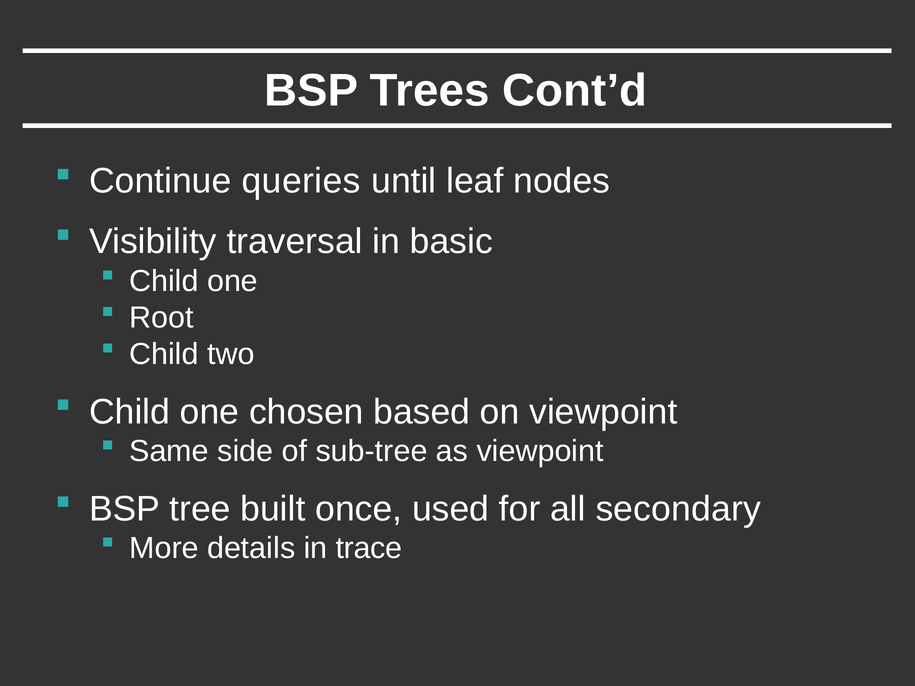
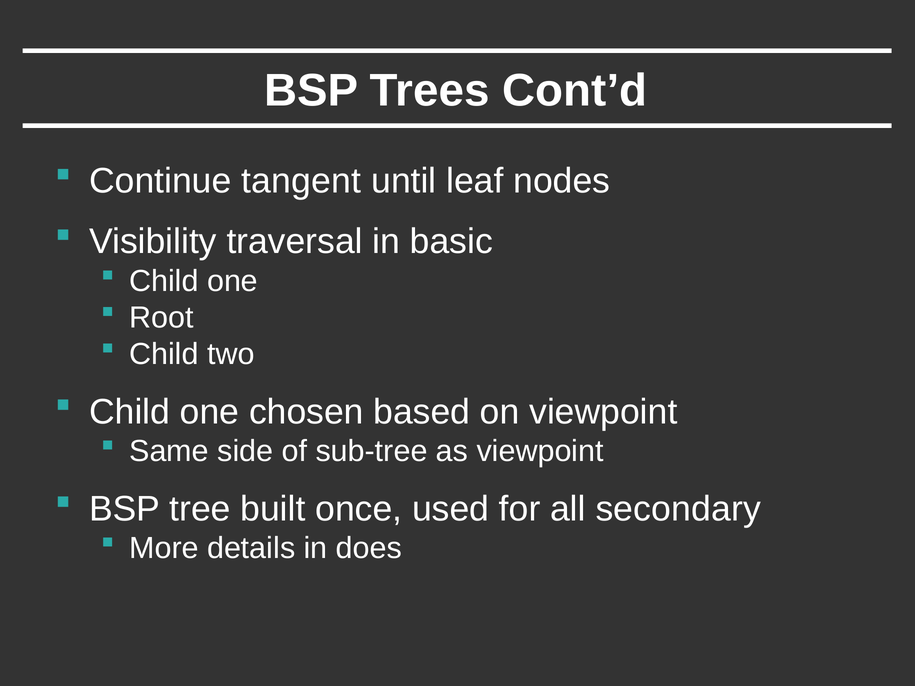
queries: queries -> tangent (301, 181)
trace: trace -> does (369, 549)
